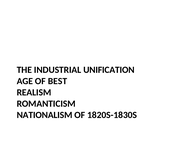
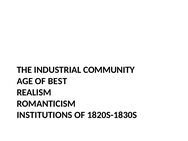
UNIFICATION: UNIFICATION -> COMMUNITY (109, 70)
NATIONALISM: NATIONALISM -> INSTITUTIONS (45, 115)
